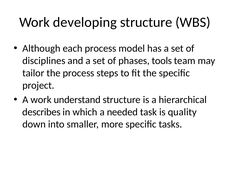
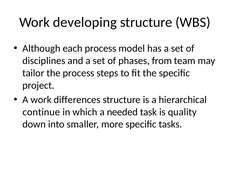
tools: tools -> from (162, 61)
understand: understand -> differences (77, 99)
describes: describes -> continue (41, 112)
